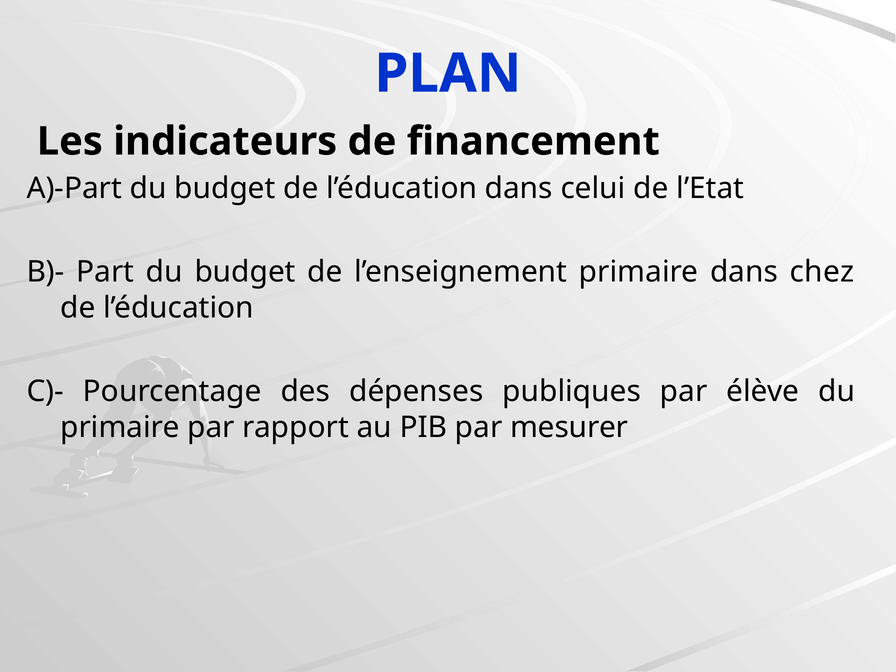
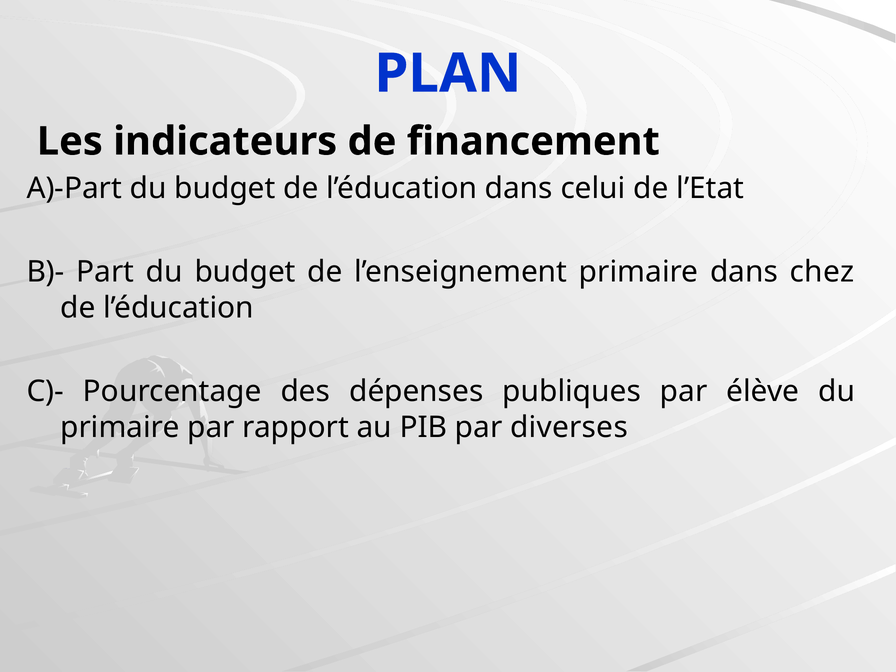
mesurer: mesurer -> diverses (569, 427)
